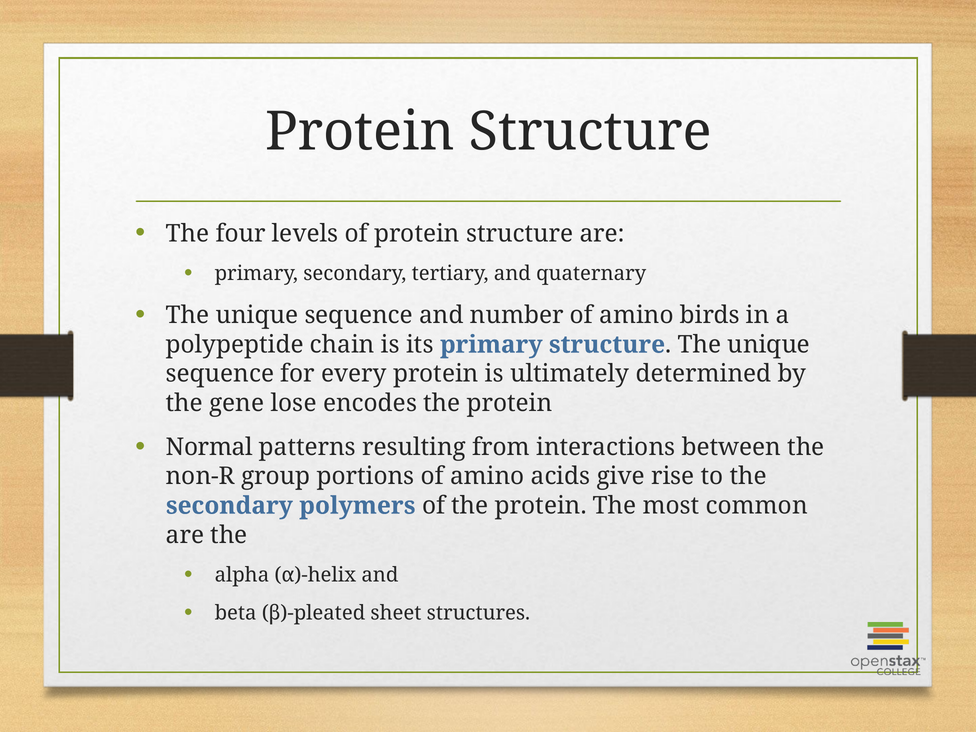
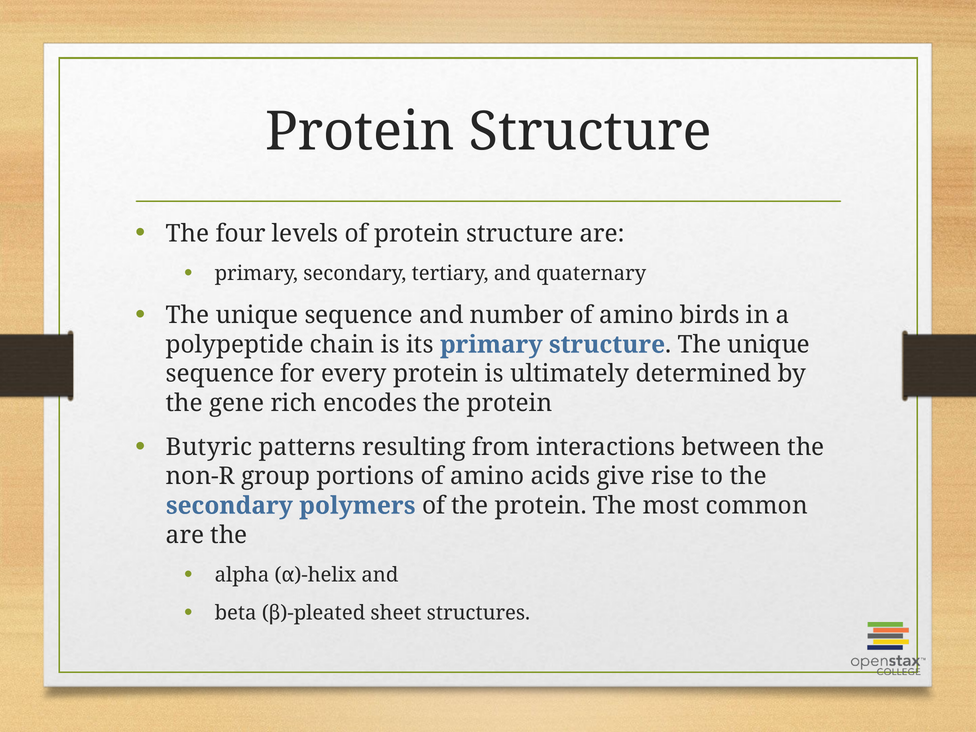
lose: lose -> rich (294, 403)
Normal: Normal -> Butyric (209, 447)
